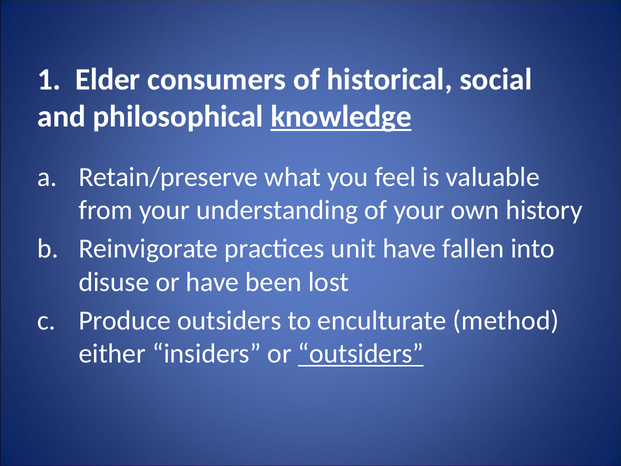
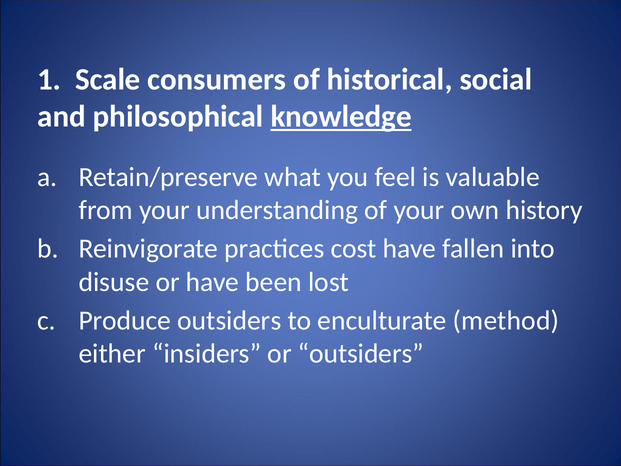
Elder: Elder -> Scale (108, 79)
unit: unit -> cost (354, 249)
outsiders underline: present -> none (361, 354)
